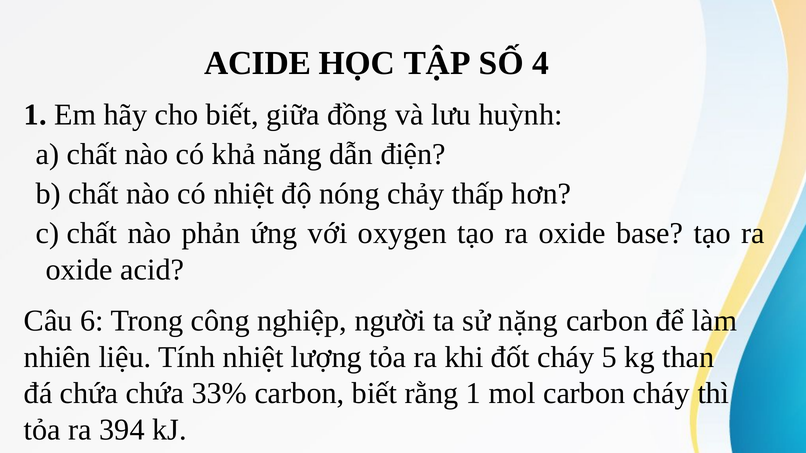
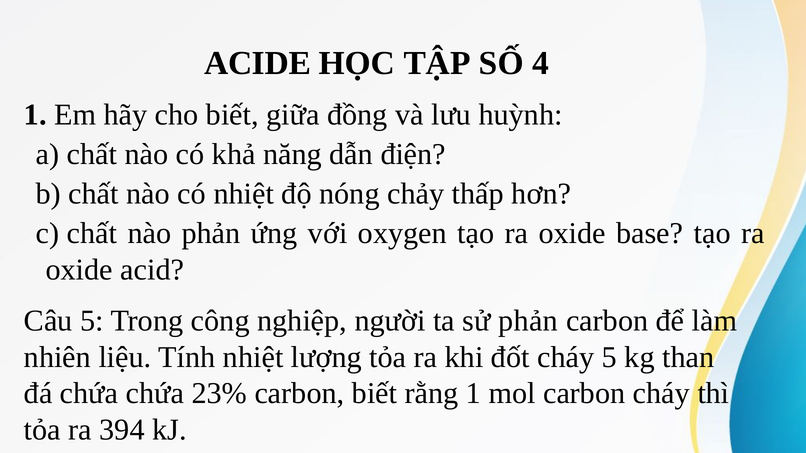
Câu 6: 6 -> 5 (92, 321)
sử nặng: nặng -> phản (528, 321)
33%: 33% -> 23% (219, 394)
